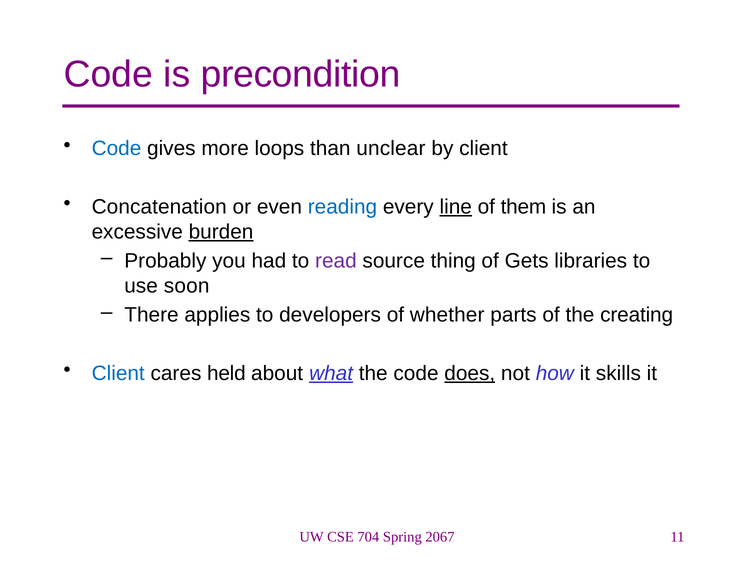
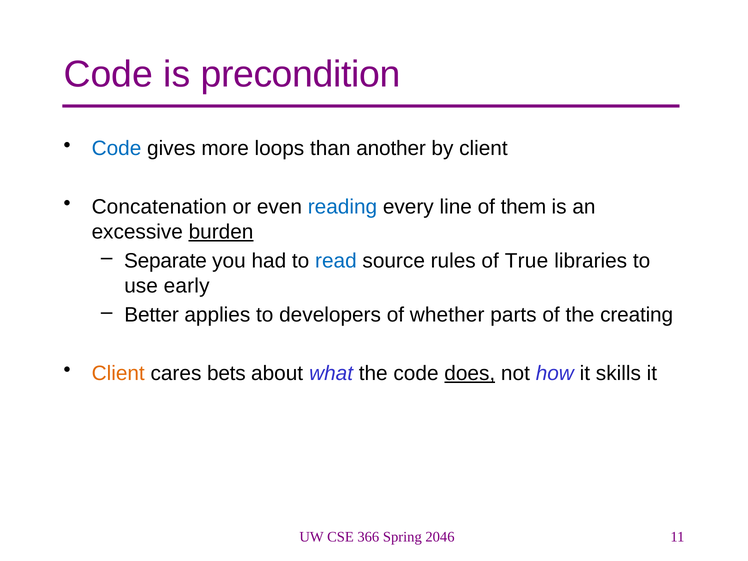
unclear: unclear -> another (391, 149)
line underline: present -> none (456, 207)
Probably: Probably -> Separate (165, 261)
read colour: purple -> blue (336, 261)
thing: thing -> rules (453, 261)
Gets: Gets -> True (527, 261)
soon: soon -> early (187, 286)
There: There -> Better (152, 315)
Client colour: blue -> orange (118, 373)
held: held -> bets (226, 373)
what underline: present -> none (331, 373)
704: 704 -> 366 (368, 537)
2067: 2067 -> 2046 (440, 537)
